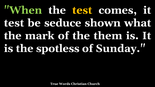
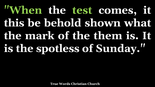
test colour: yellow -> light green (82, 10)
test: test -> this (14, 23)
seduce: seduce -> behold (63, 23)
